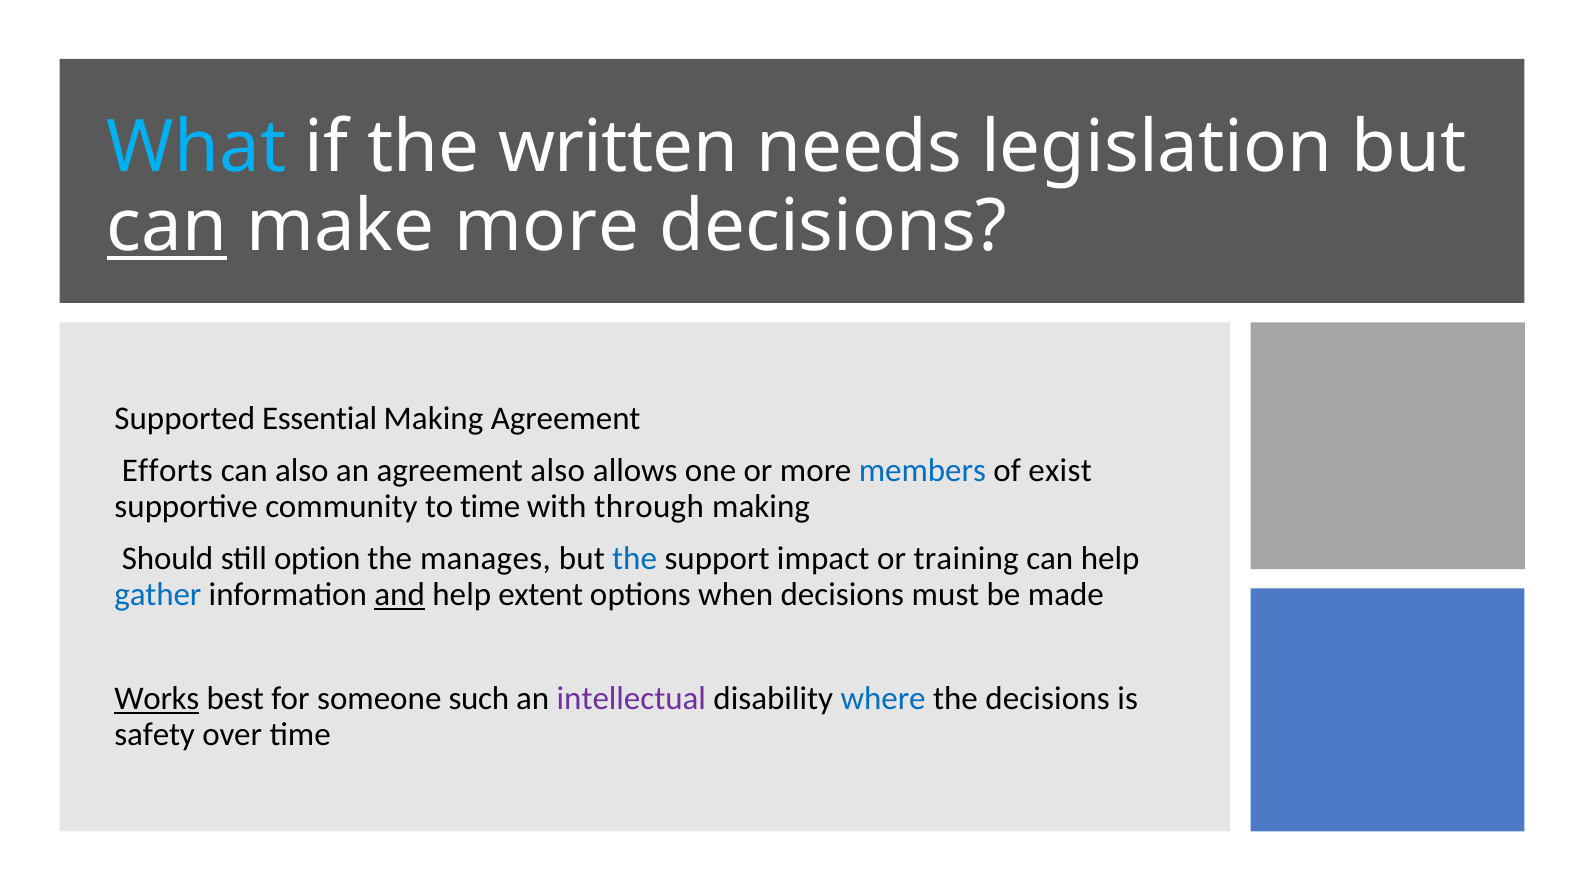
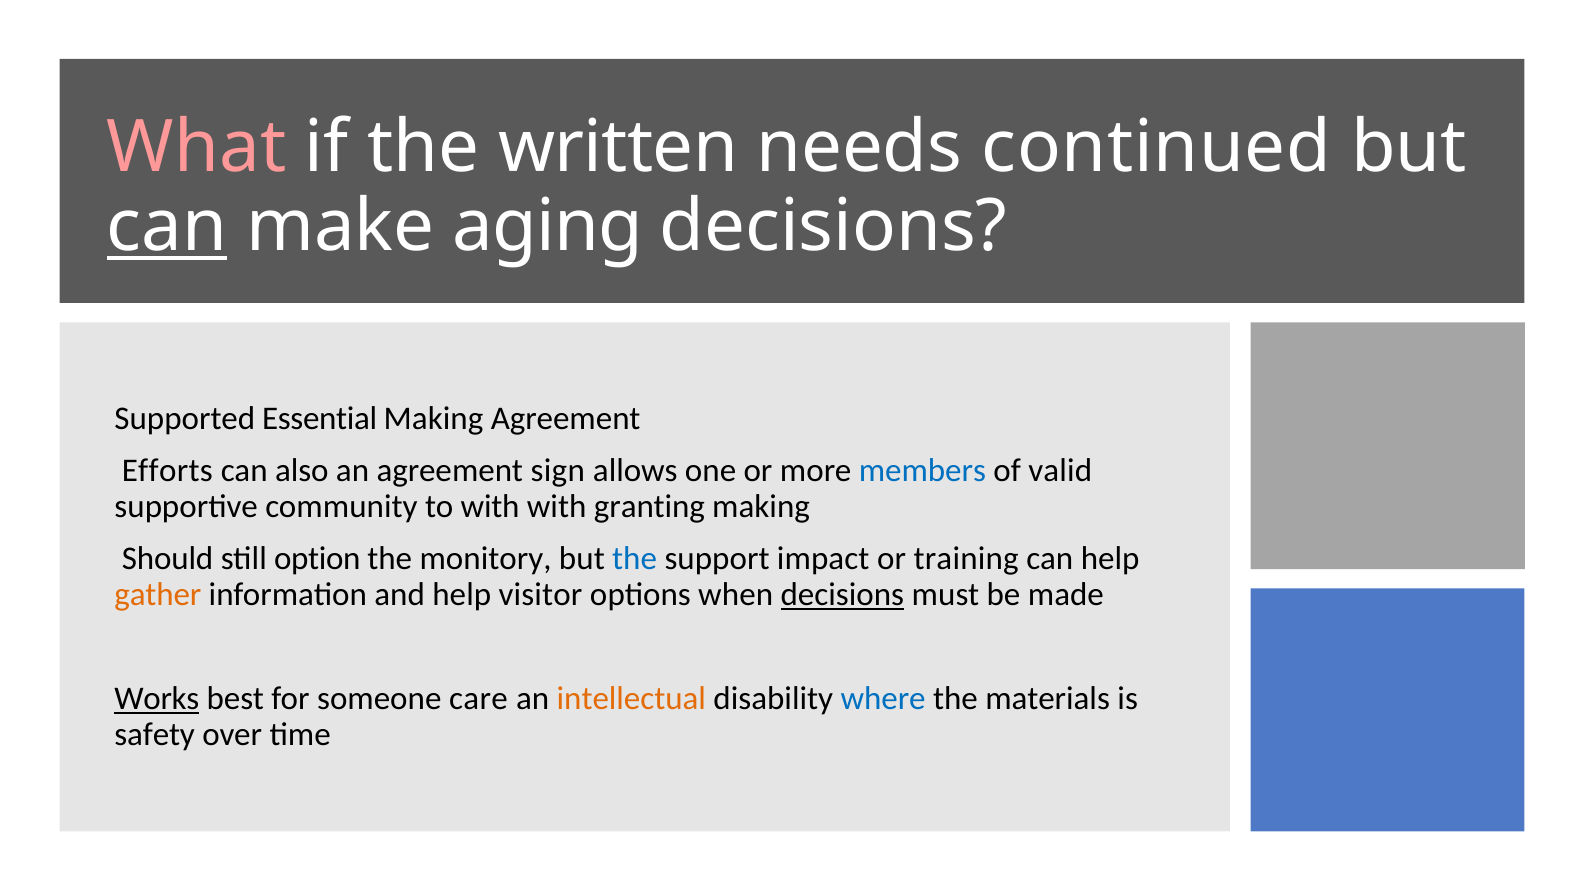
What colour: light blue -> pink (197, 148)
legislation: legislation -> continued (1156, 148)
make more: more -> aging (548, 227)
agreement also: also -> sign (558, 471)
exist: exist -> valid (1060, 471)
to time: time -> with (490, 507)
through: through -> granting (649, 507)
manages: manages -> monitory (486, 559)
gather colour: blue -> orange (158, 595)
and underline: present -> none (400, 595)
extent: extent -> visitor (540, 595)
decisions underline: none -> present (842, 595)
such: such -> care (479, 699)
intellectual colour: purple -> orange (631, 699)
the decisions: decisions -> materials (1048, 699)
